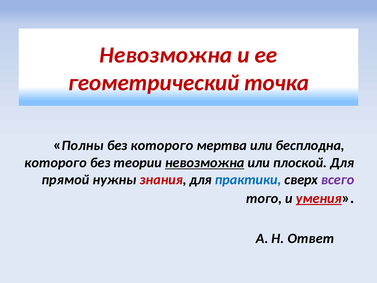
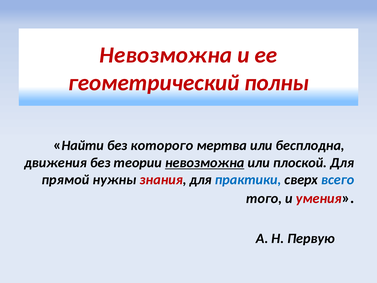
точка: точка -> полны (277, 83)
Полны: Полны -> Найти (83, 145)
которого: которого -> движения (56, 163)
всего colour: purple -> blue (338, 180)
умения underline: present -> none (319, 198)
Ответ: Ответ -> Первую (311, 238)
